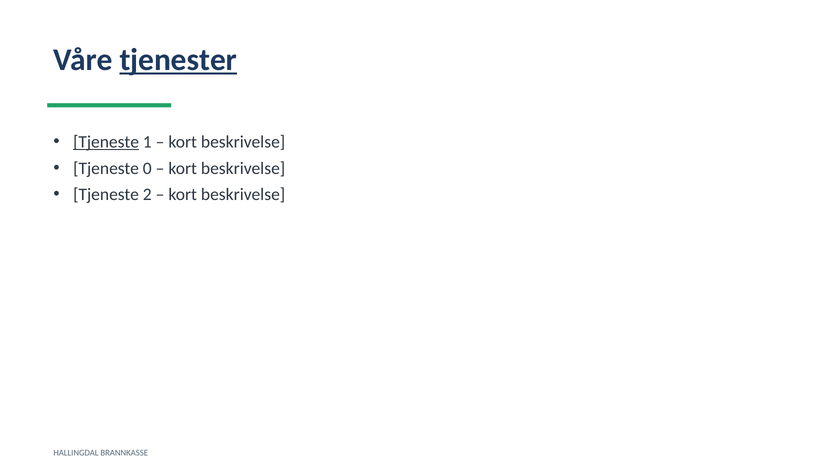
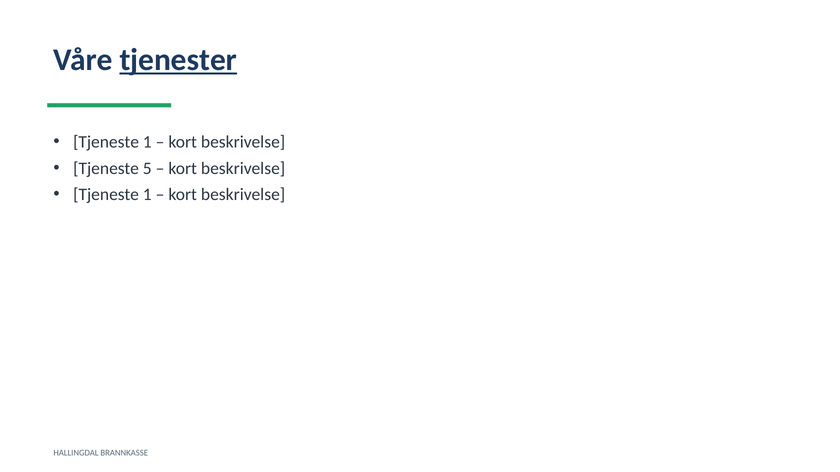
Tjeneste underline: present -> none (106, 142)
0: 0 -> 5 (147, 169)
2: 2 -> 1 (147, 195)
